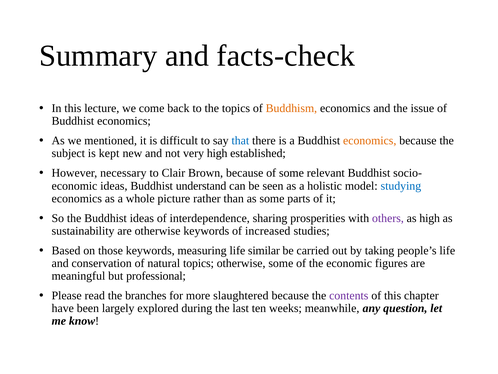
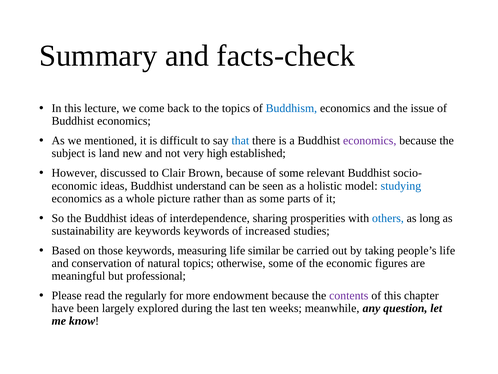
Buddhism colour: orange -> blue (291, 108)
economics colour: orange -> purple (370, 141)
kept: kept -> land (109, 153)
necessary: necessary -> discussed (123, 173)
others colour: purple -> blue (388, 218)
as high: high -> long (430, 218)
are otherwise: otherwise -> keywords (158, 231)
branches: branches -> regularly (146, 295)
slaughtered: slaughtered -> endowment (241, 295)
